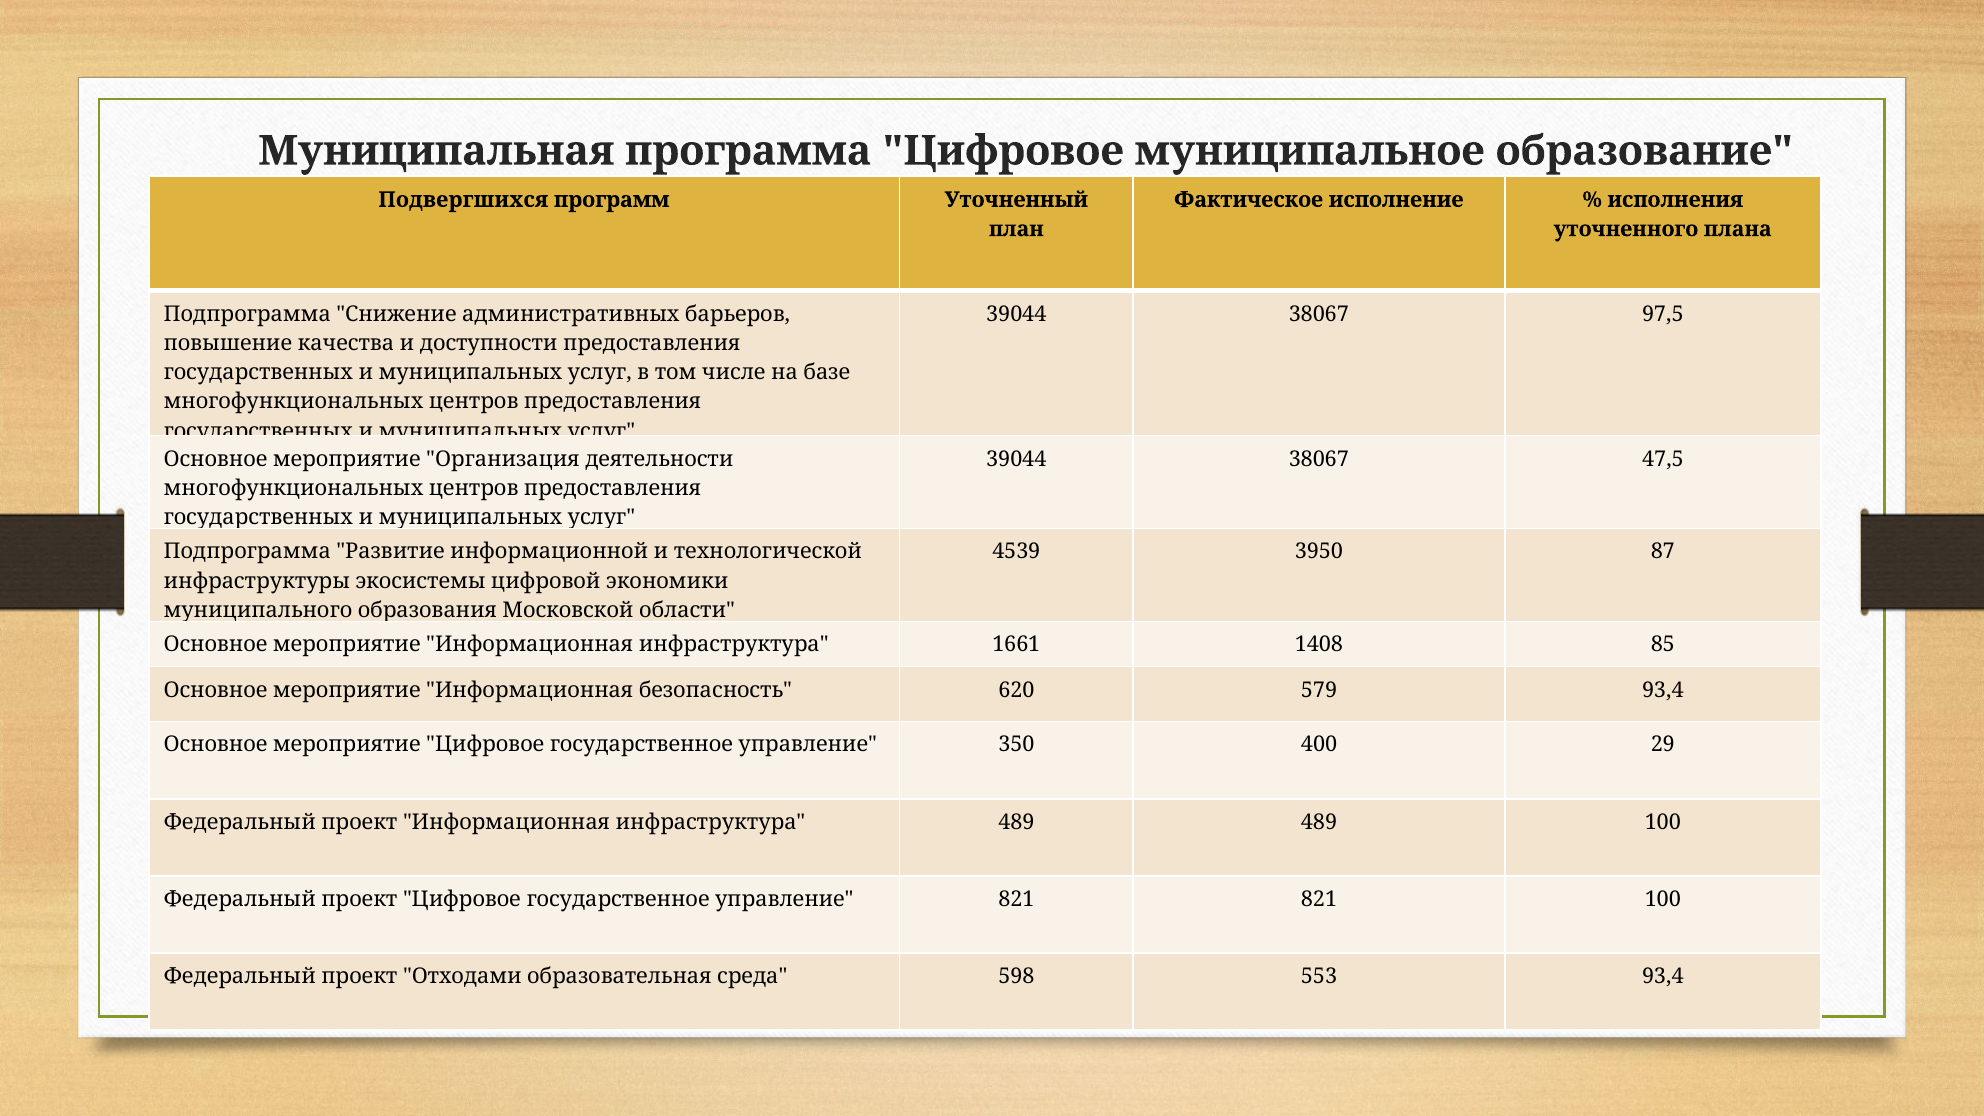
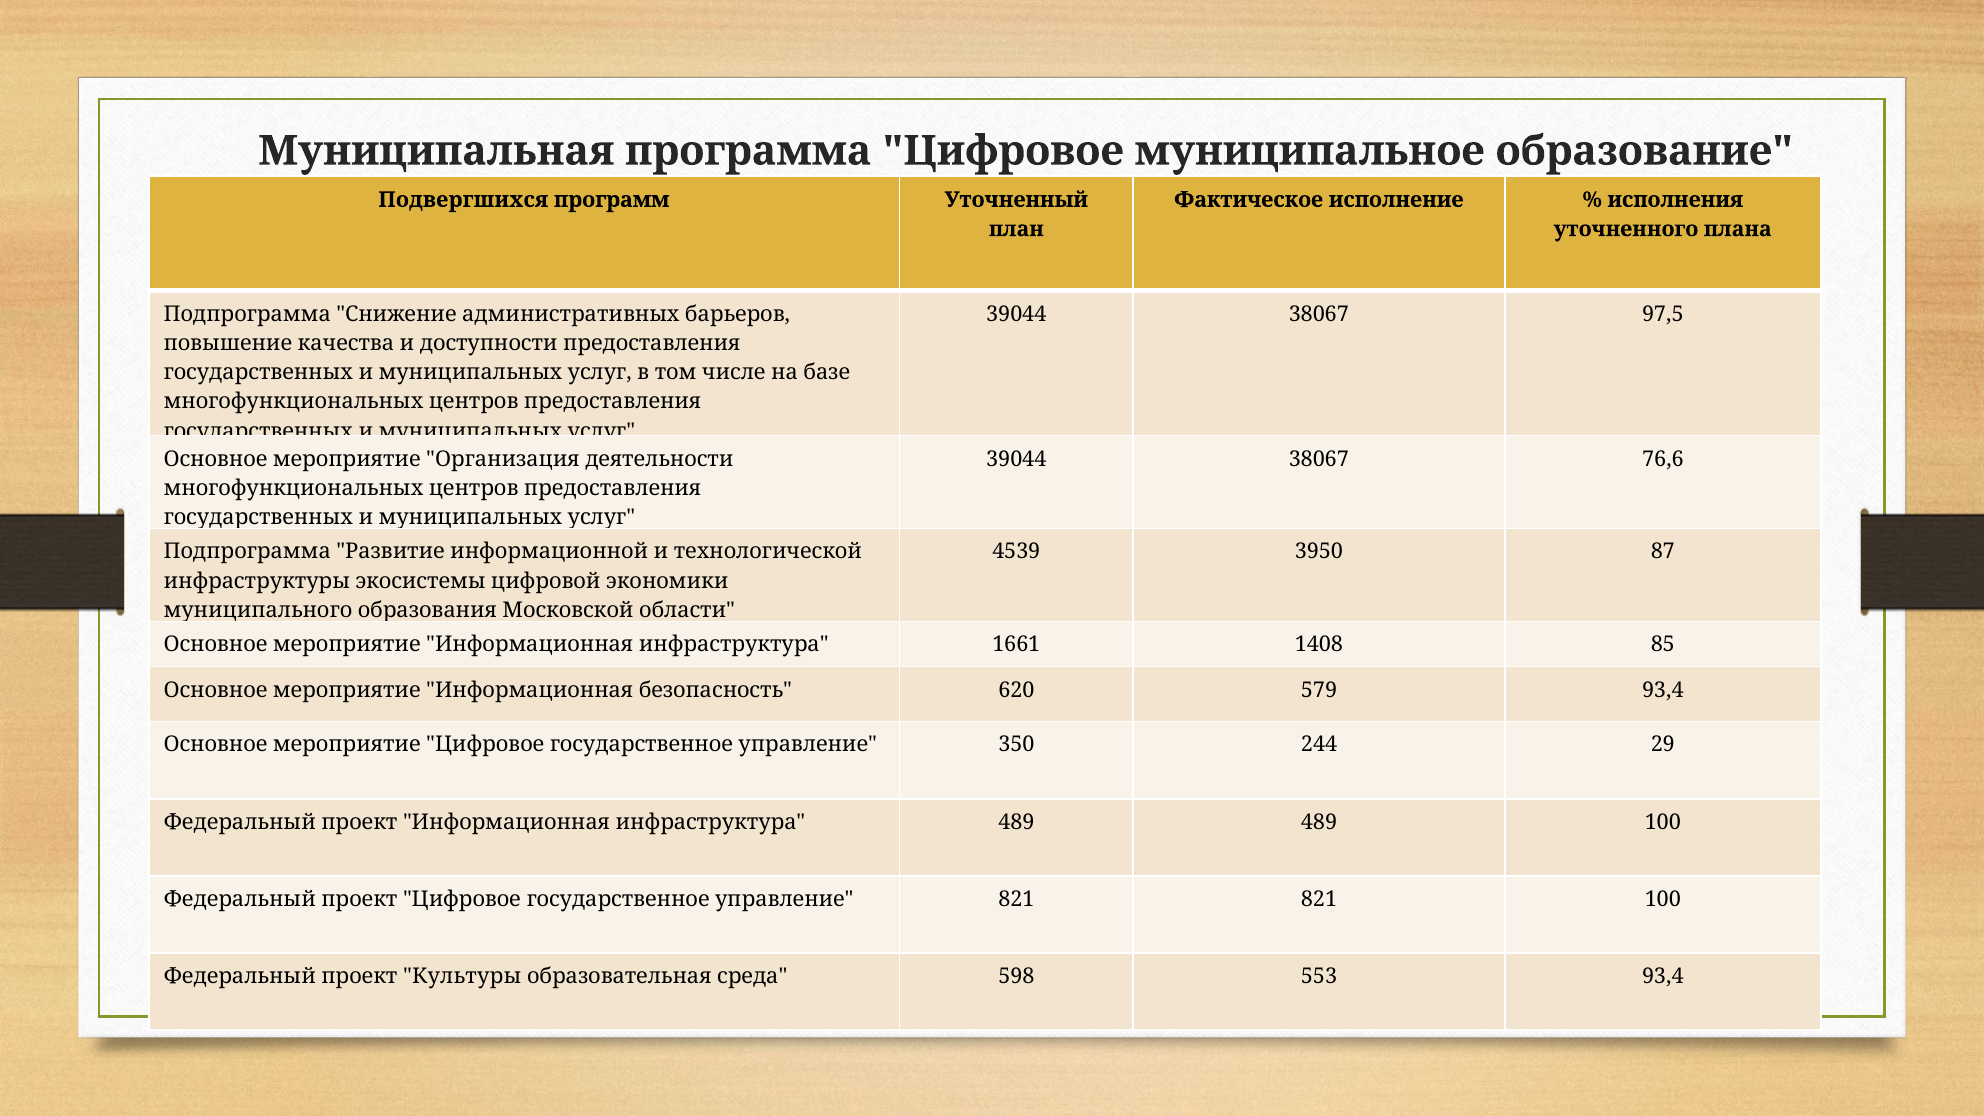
47,5: 47,5 -> 76,6 (1663, 459)
400: 400 -> 244 (1319, 745)
Отходами: Отходами -> Культуры (462, 976)
